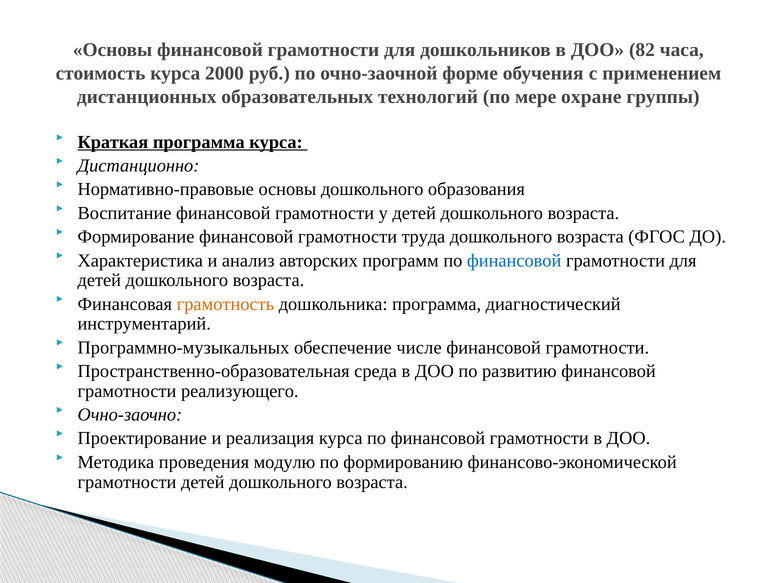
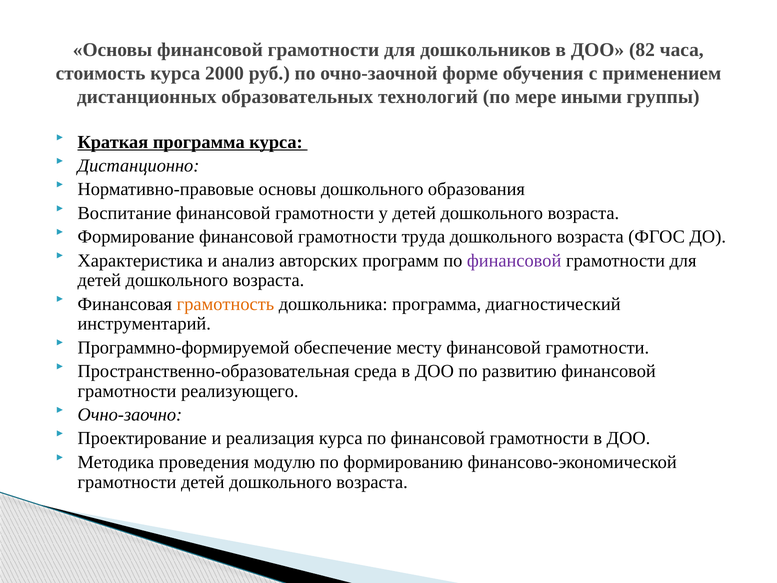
охране: охране -> иными (591, 97)
финансовой colour: blue -> purple (514, 260)
Программно-музыкальных: Программно-музыкальных -> Программно-формируемой (184, 347)
числе: числе -> месту (419, 347)
